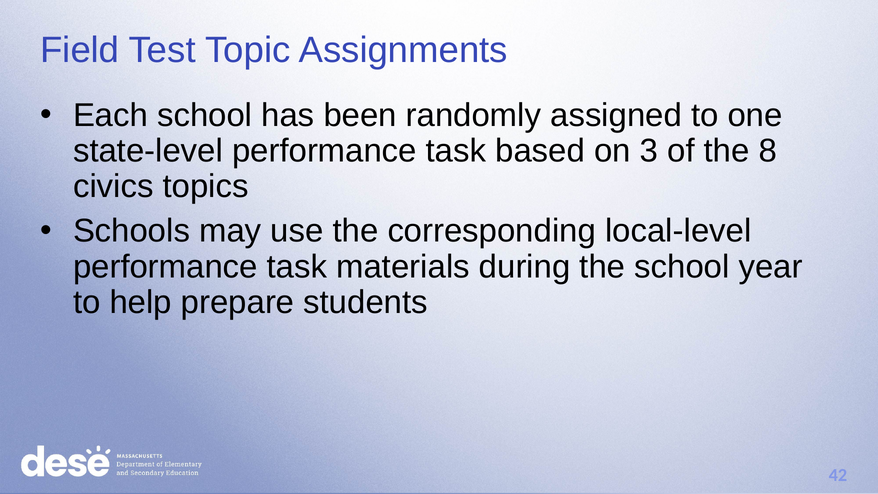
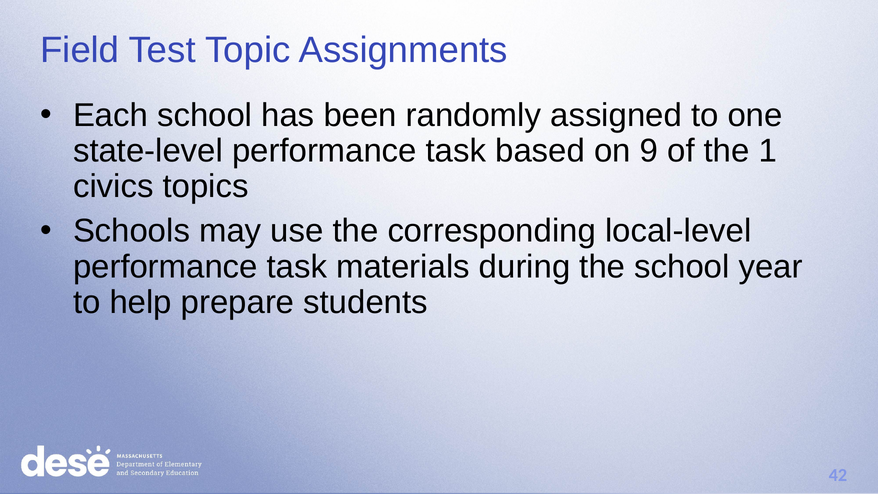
3: 3 -> 9 (649, 151)
8: 8 -> 1 (768, 151)
